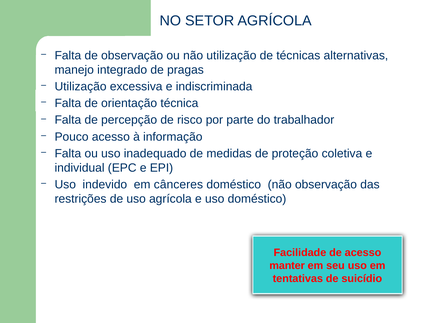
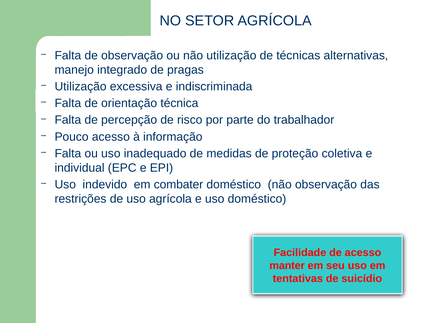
cânceres: cânceres -> combater (179, 185)
